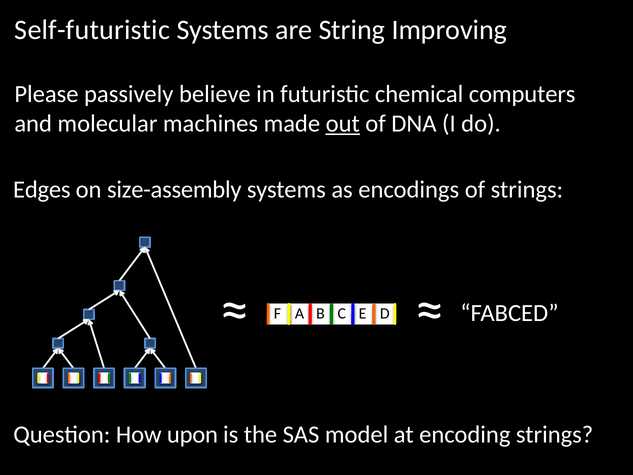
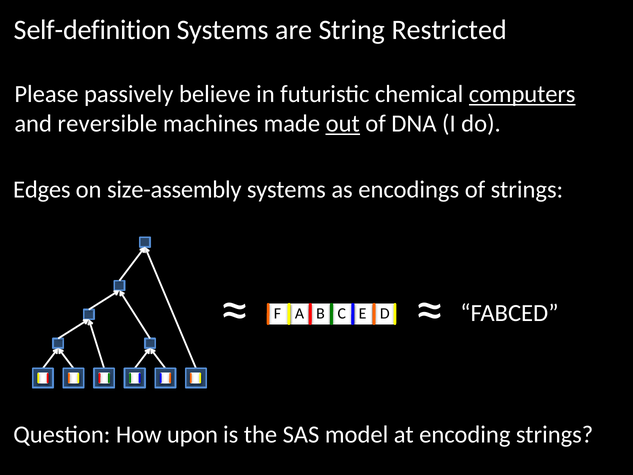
Self-futuristic: Self-futuristic -> Self-definition (92, 30)
Improving: Improving -> Restricted (449, 30)
computers underline: none -> present (522, 94)
molecular: molecular -> reversible (107, 124)
